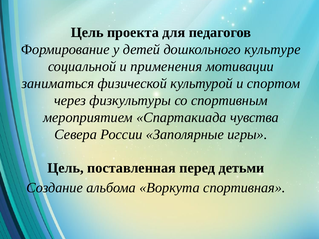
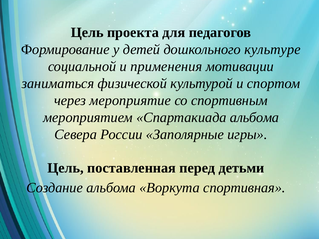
физкультуры: физкультуры -> мероприятие (130, 100)
Спартакиада чувства: чувства -> альбома (254, 117)
